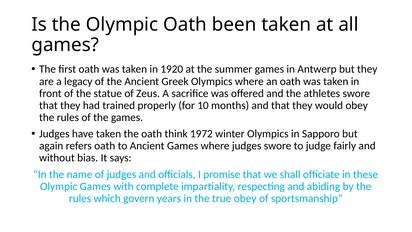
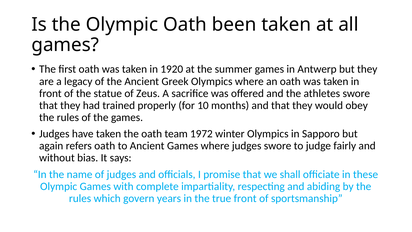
think: think -> team (176, 134)
true obey: obey -> front (245, 198)
